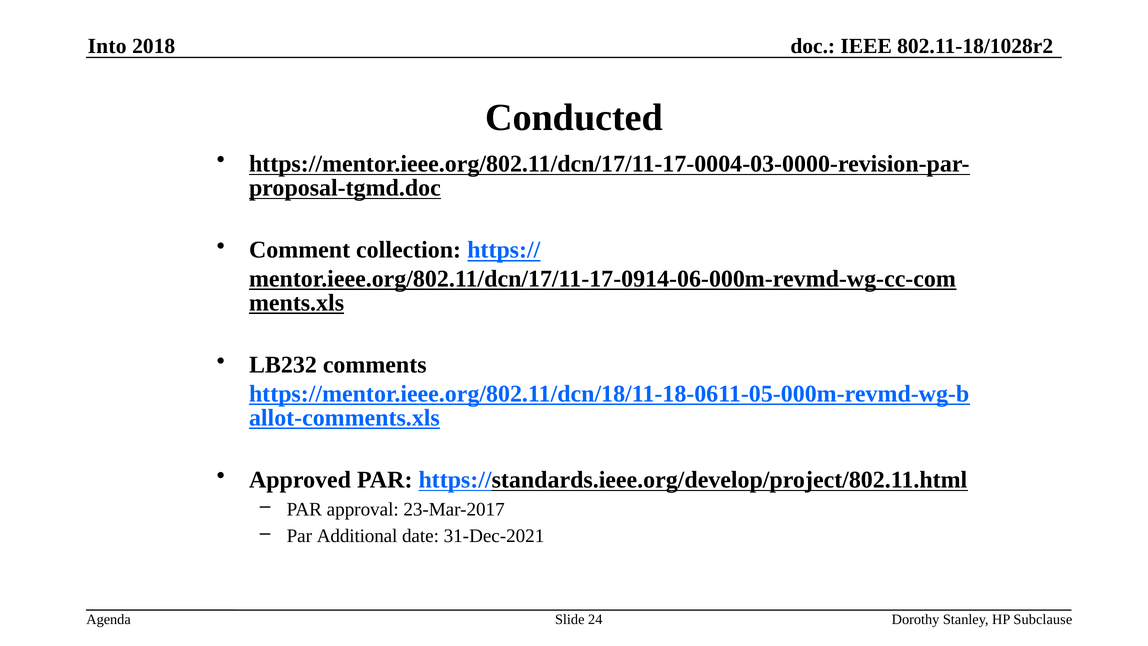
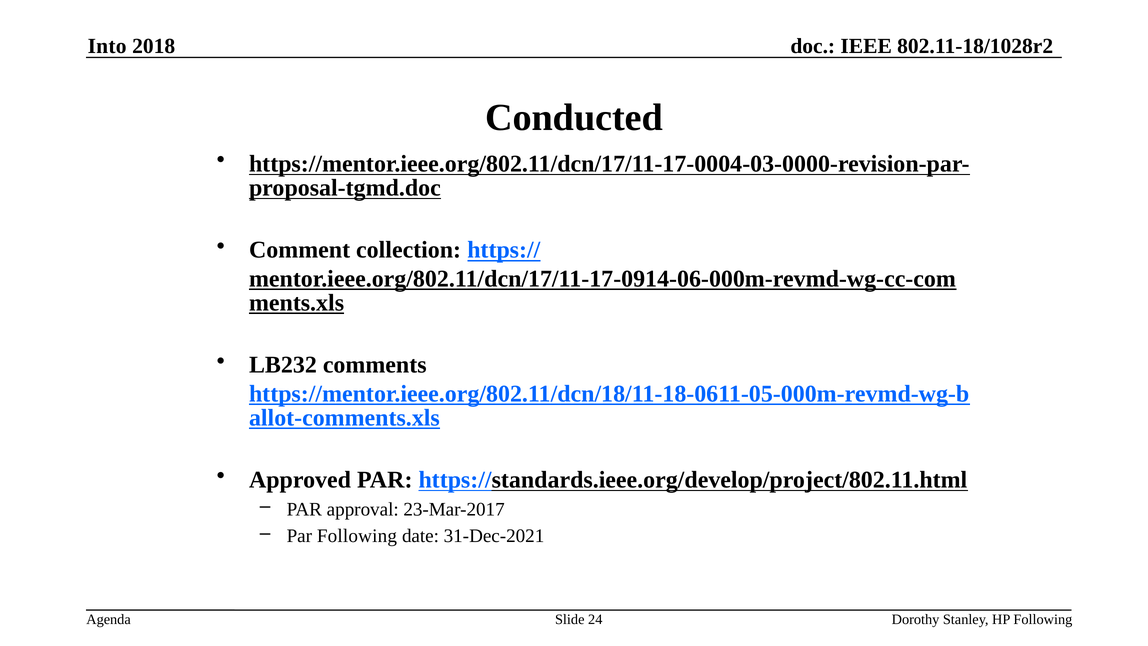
Par Additional: Additional -> Following (357, 536)
HP Subclause: Subclause -> Following (1043, 619)
